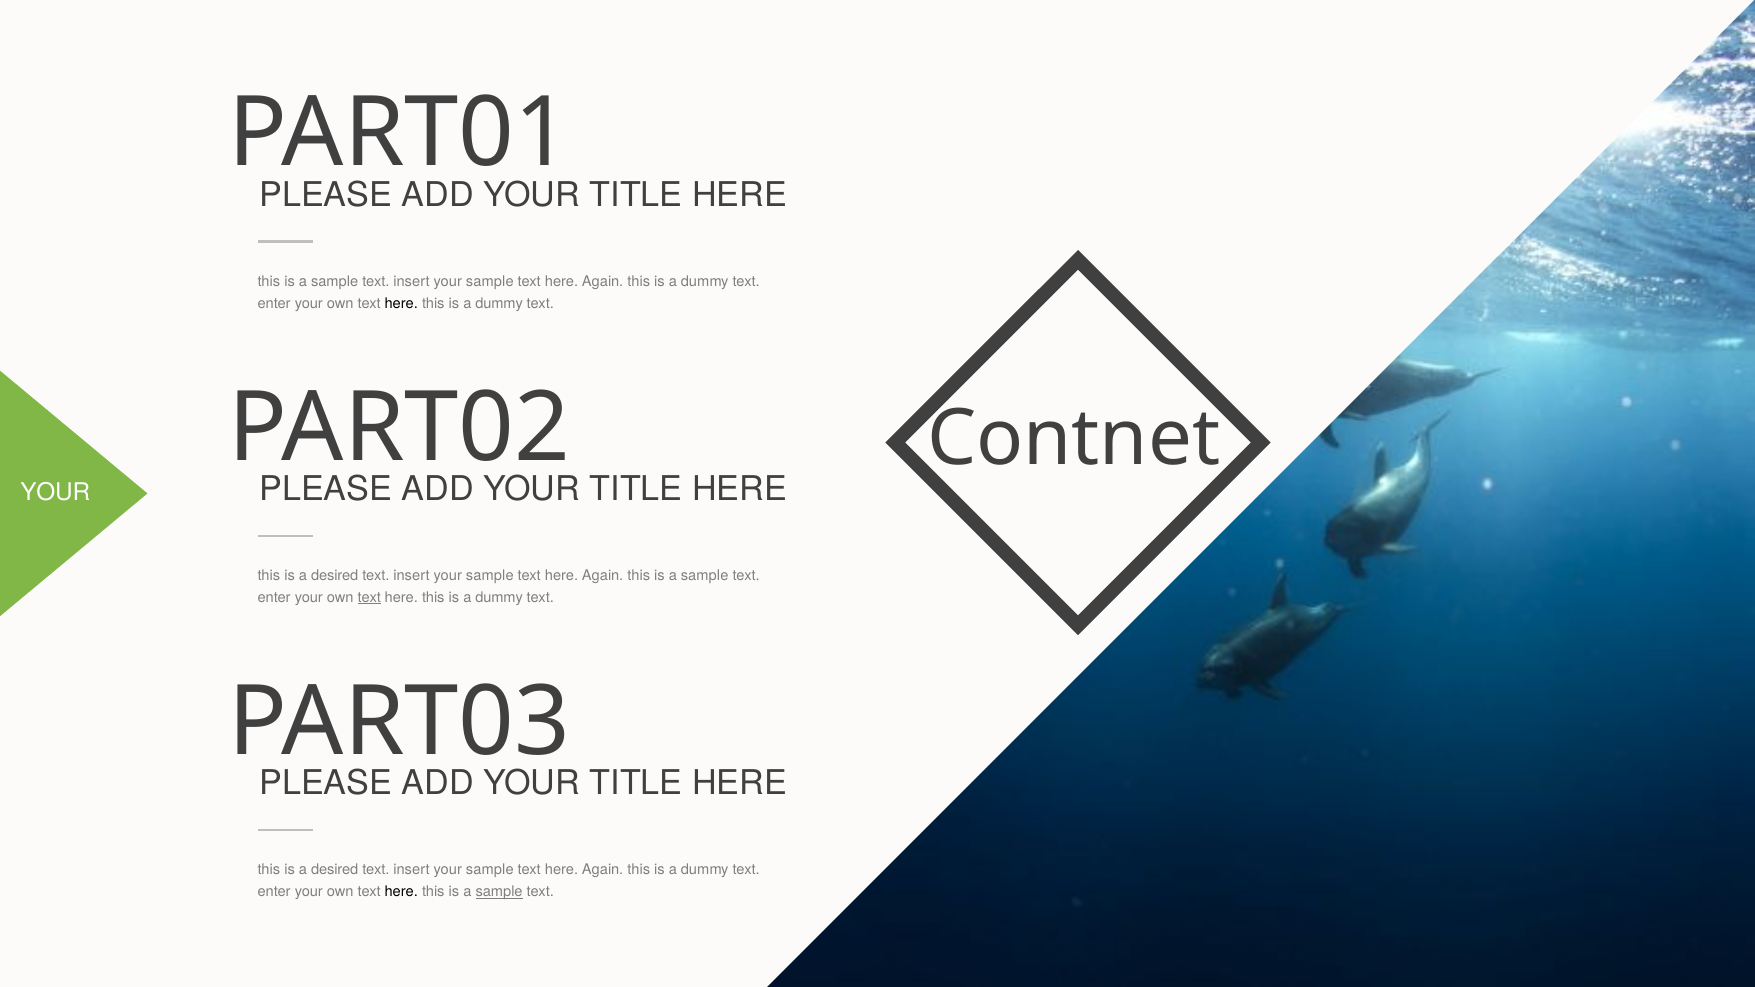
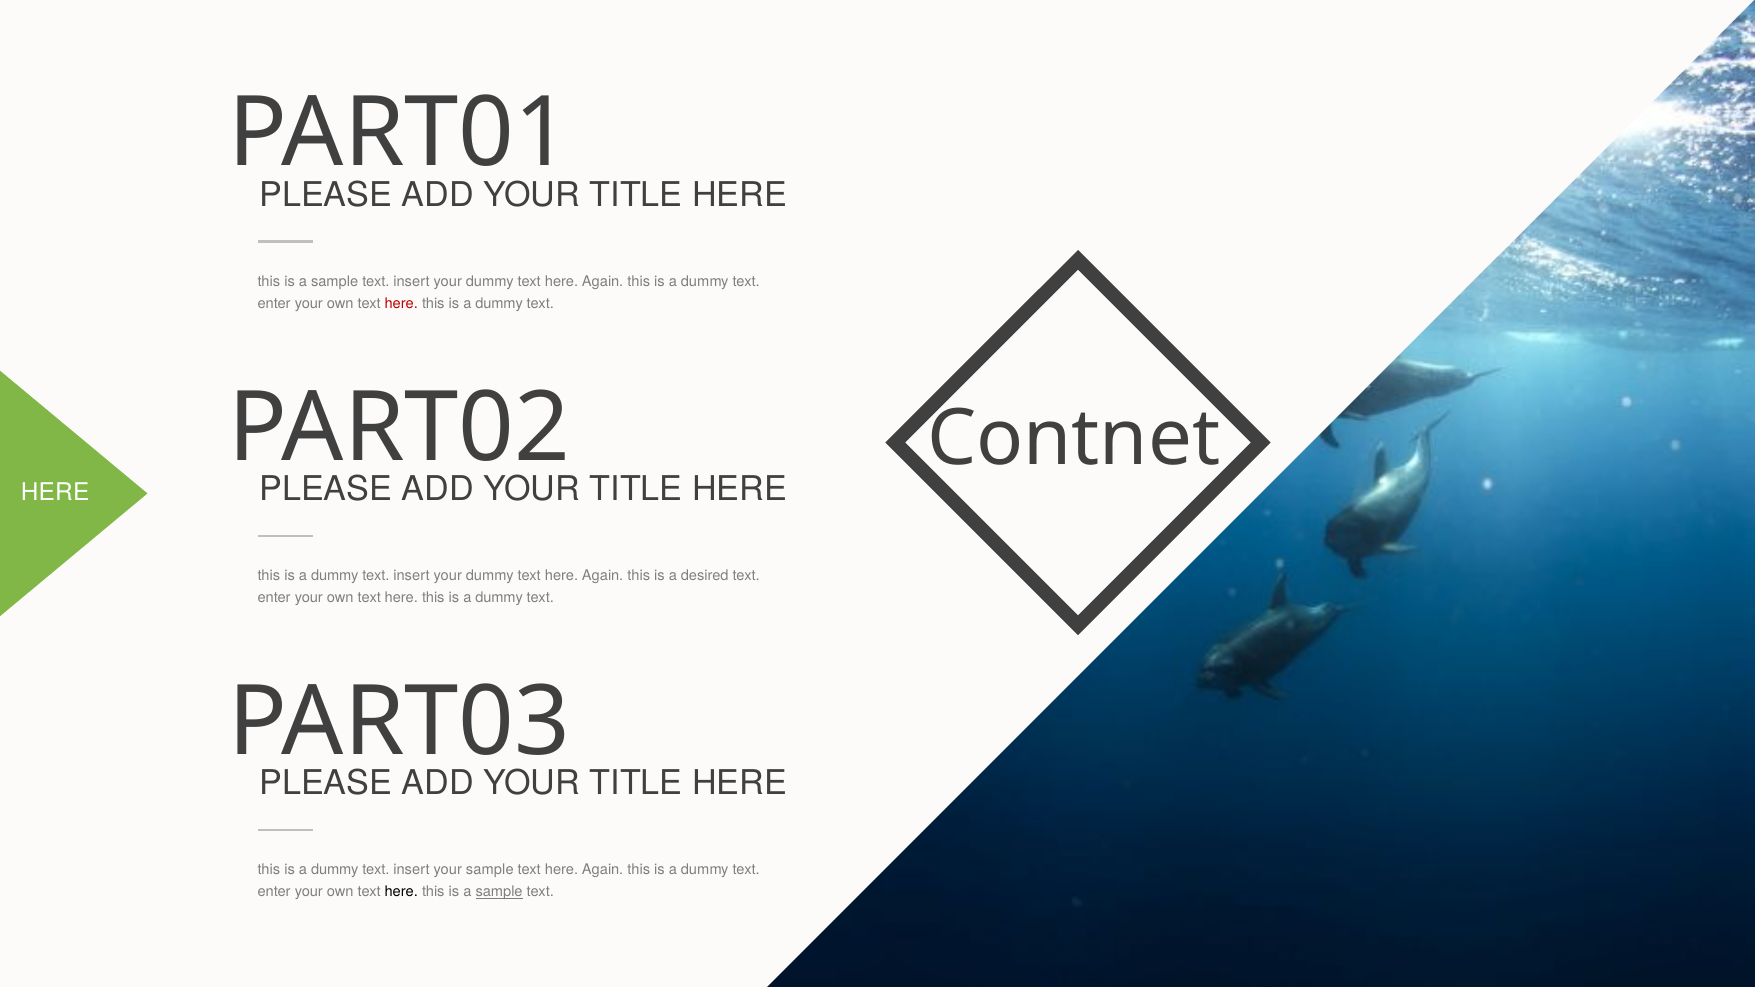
sample: sample -> dummy (490, 281)
here colour: black -> red (401, 303)
YOUR: YOUR -> HERE (55, 492)
desired: desired -> dummy (335, 575)
sample: sample -> dummy (490, 575)
sample: sample -> desired (705, 575)
text underline: present -> none (369, 597)
desired: desired -> dummy (335, 870)
